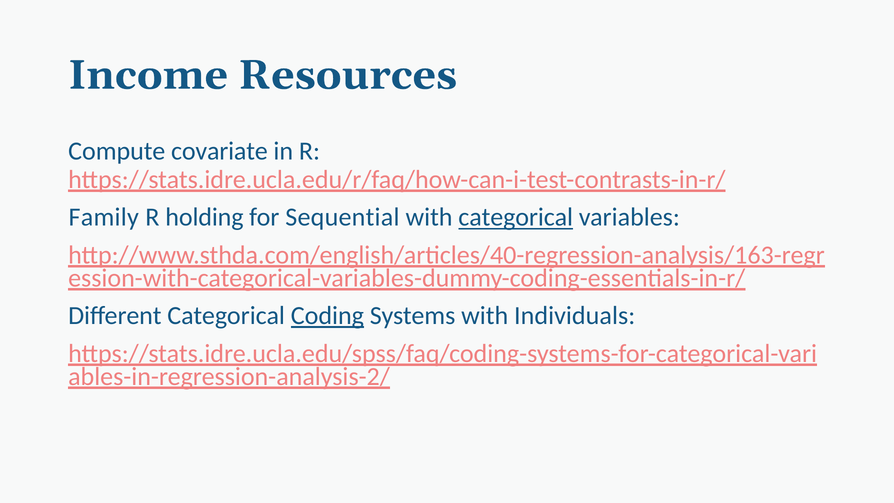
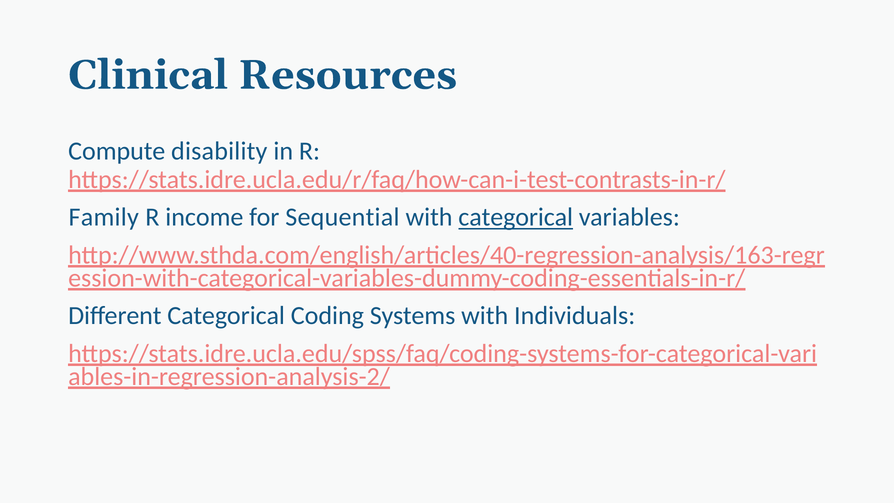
Income: Income -> Clinical (148, 75)
covariate: covariate -> disability (219, 151)
holding: holding -> income (204, 217)
Coding underline: present -> none (327, 316)
